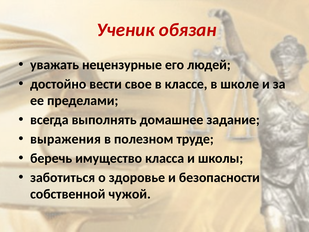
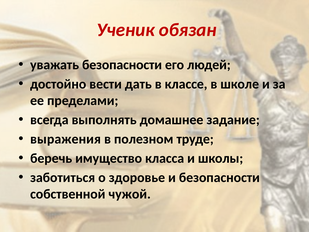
уважать нецензурные: нецензурные -> безопасности (122, 65)
свое: свое -> дать (138, 84)
